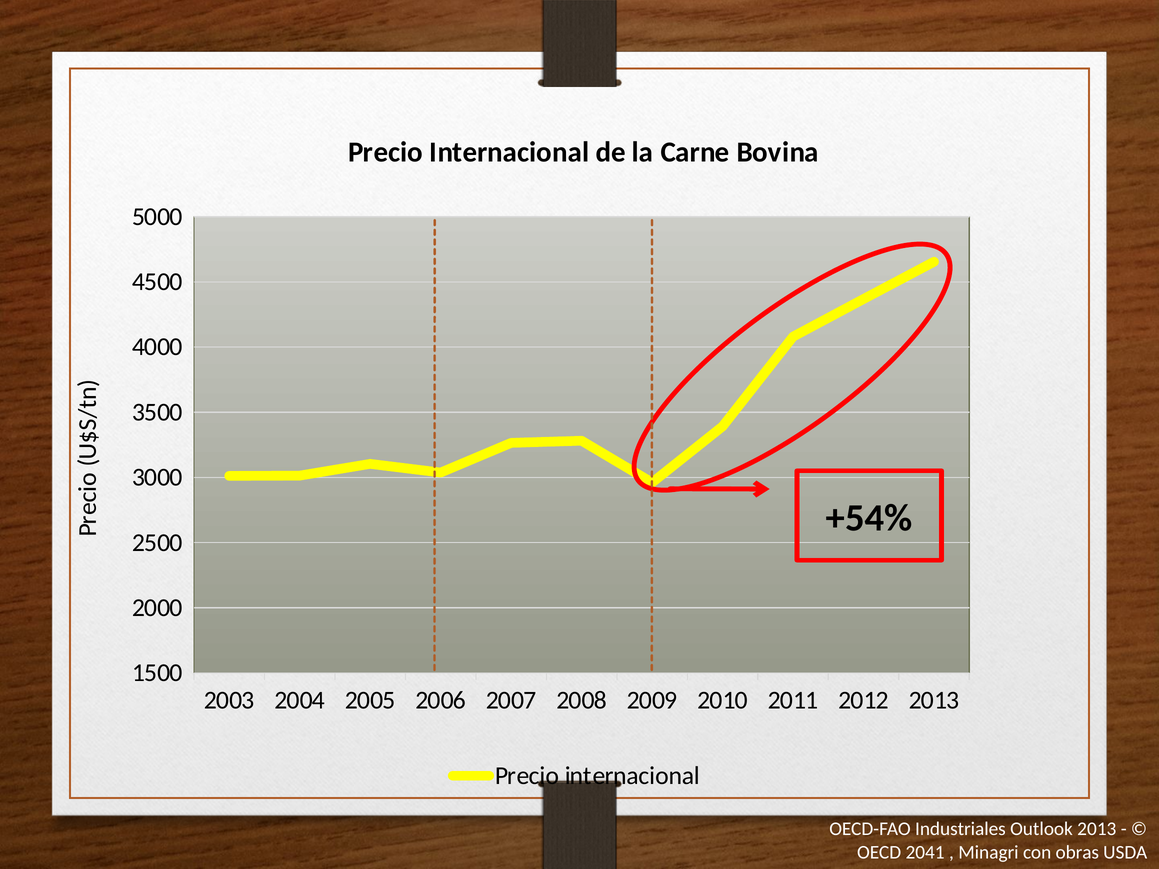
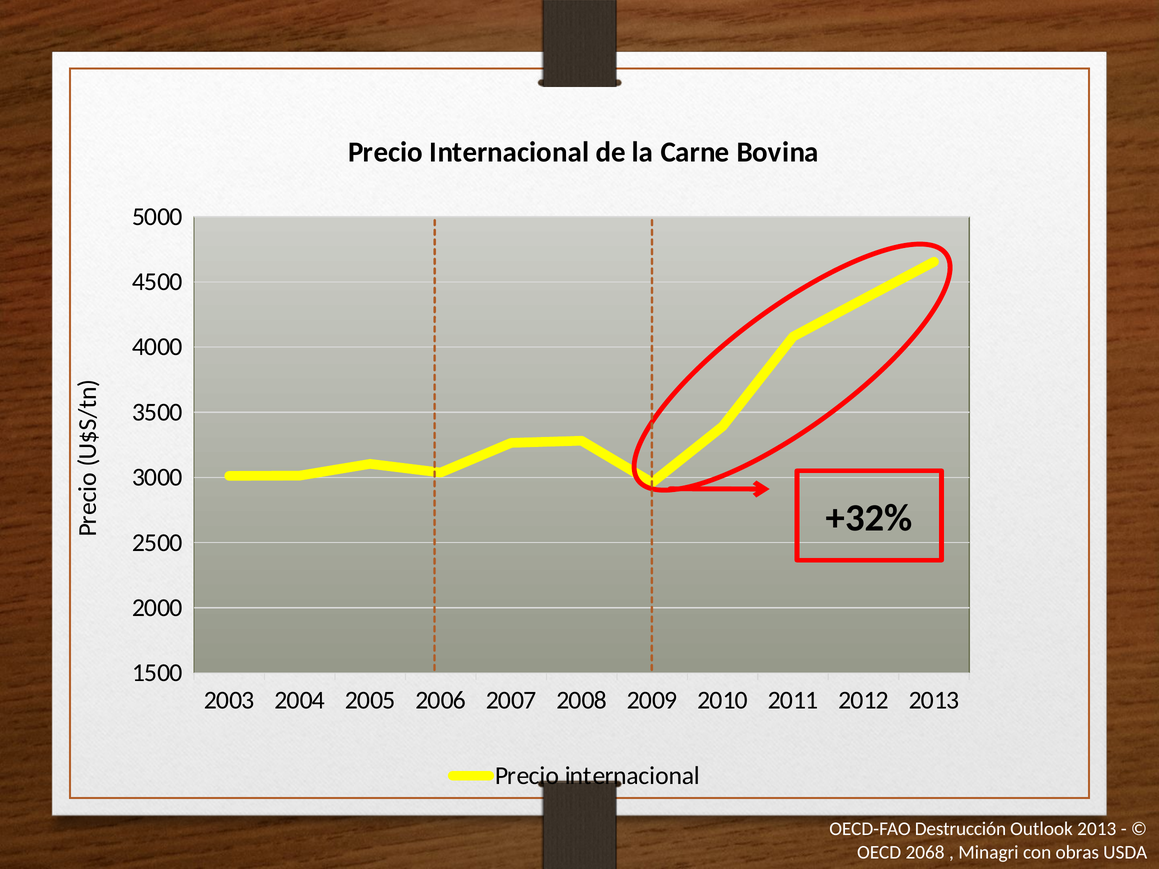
+54%: +54% -> +32% (869, 518)
Industriales: Industriales -> Destrucción (961, 829)
2041: 2041 -> 2068 (925, 853)
